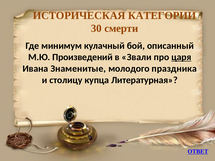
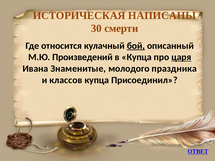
КАТЕГОРИИ: КАТЕГОРИИ -> НАПИСАНЫ (162, 16)
минимум: минимум -> относится (62, 46)
бой underline: none -> present (136, 46)
в Звали: Звали -> Купца (137, 57)
столицу: столицу -> классов (66, 80)
Литературная: Литературная -> Присоединил (144, 80)
